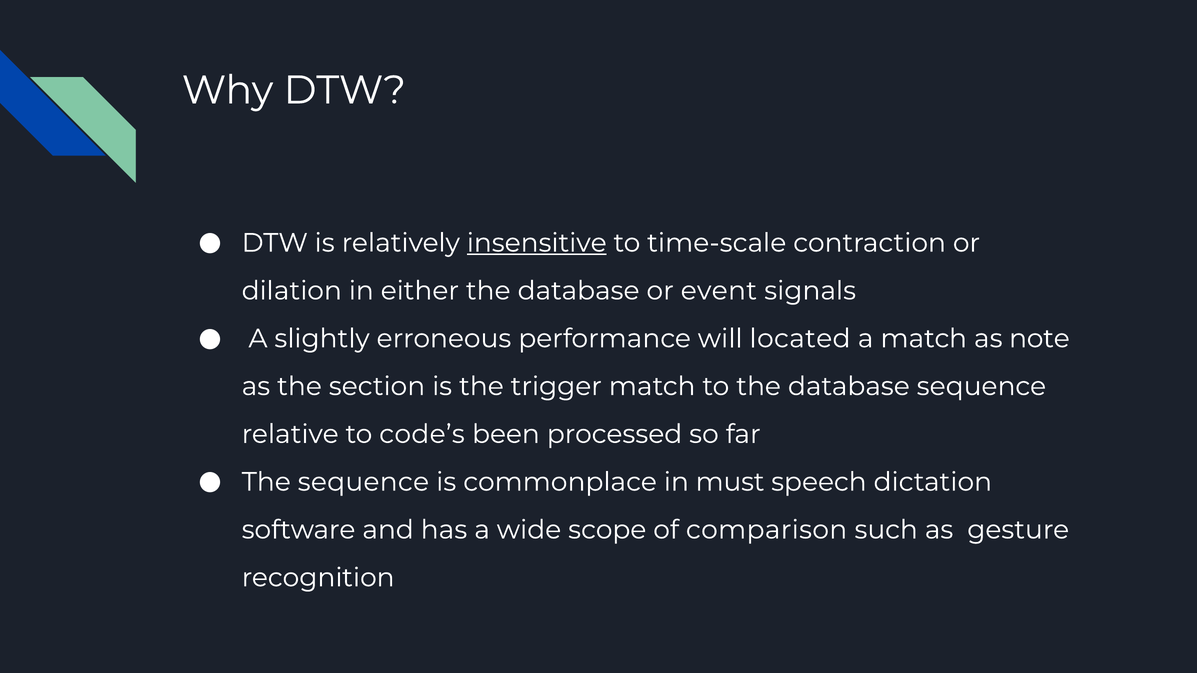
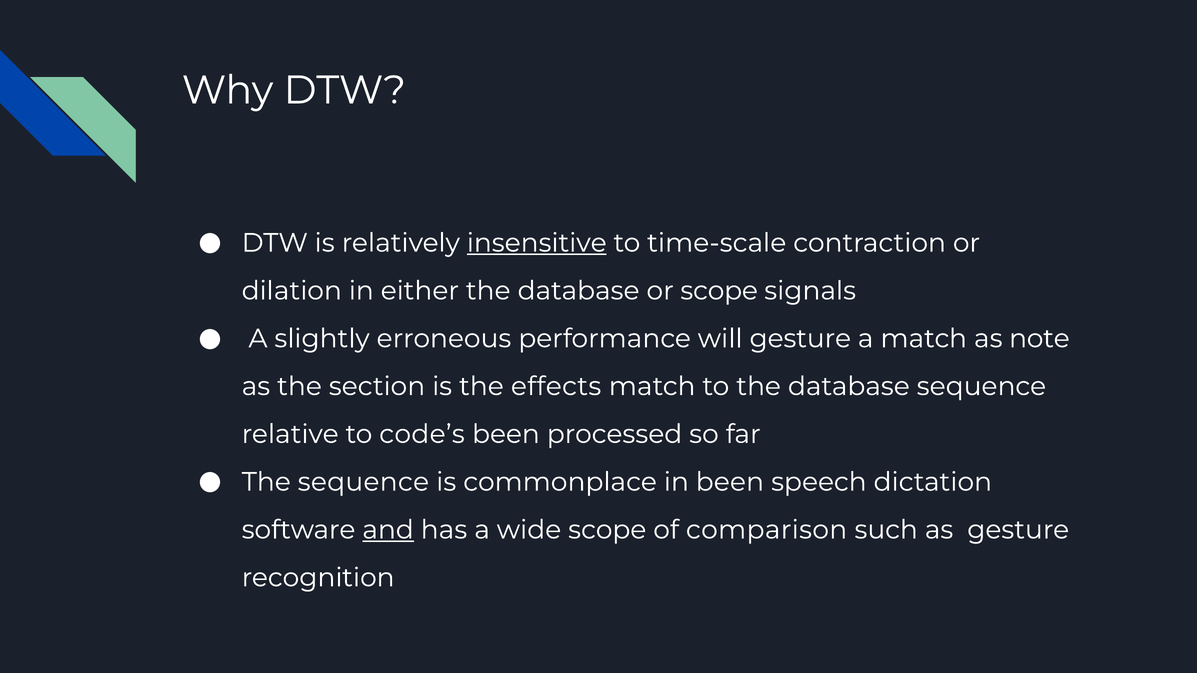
or event: event -> scope (719, 291)
will located: located -> gesture (800, 339)
trigger: trigger -> effects (556, 387)
in must: must -> been (730, 482)
and underline: none -> present (388, 530)
